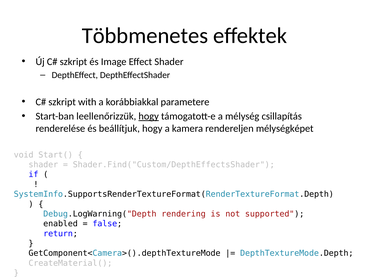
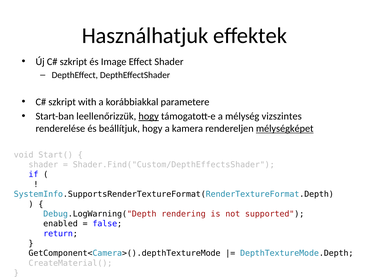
Többmenetes: Többmenetes -> Használhatjuk (145, 36)
csillapítás: csillapítás -> vizszintes (282, 116)
mélységképet underline: none -> present (285, 128)
